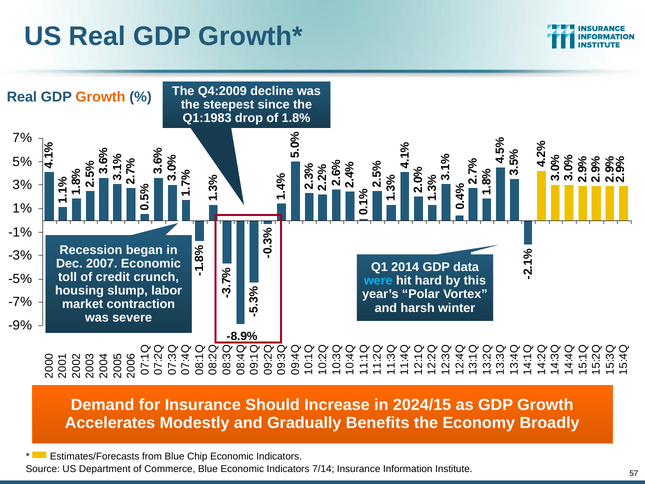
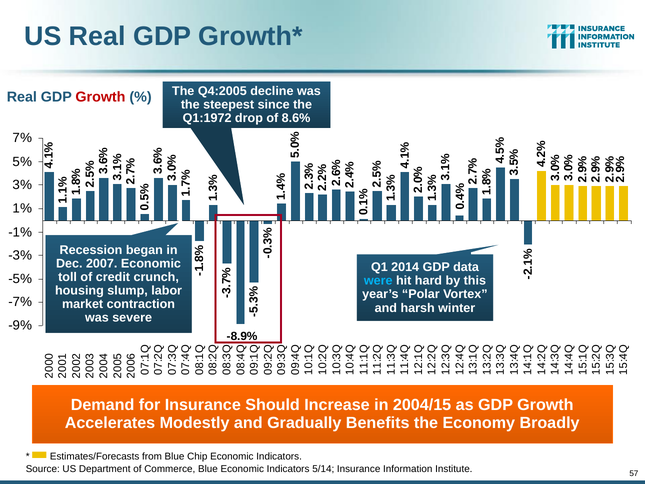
Q4:2009: Q4:2009 -> Q4:2005 (222, 91)
Growth colour: orange -> red (100, 97)
Q1:1983: Q1:1983 -> Q1:1972 (207, 118)
1.8%: 1.8% -> 8.6% (296, 118)
2024/15: 2024/15 -> 2004/15 (422, 405)
7/14: 7/14 -> 5/14 (323, 469)
